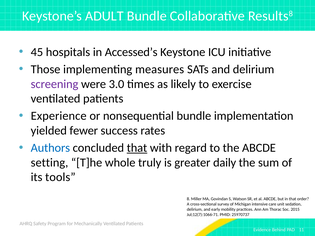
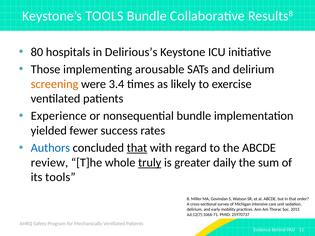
Keystone’s ADULT: ADULT -> TOOLS (104, 16)
45: 45 -> 80 (37, 52)
Accessed’s: Accessed’s -> Delirious’s (131, 52)
measures: measures -> arousable (160, 69)
screening colour: purple -> orange (55, 84)
3.0: 3.0 -> 3.4 (116, 84)
setting: setting -> review (49, 163)
truly underline: none -> present (150, 163)
